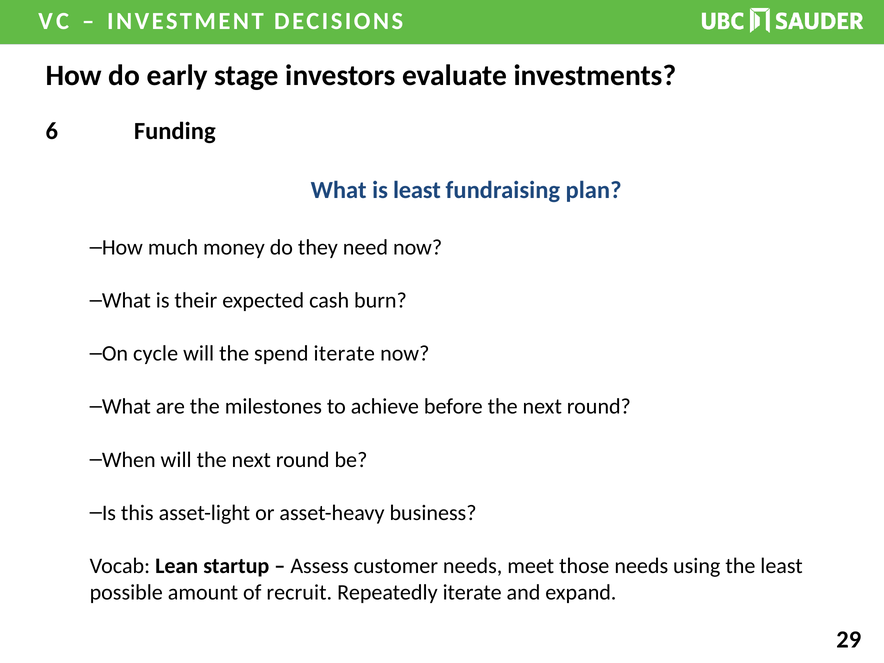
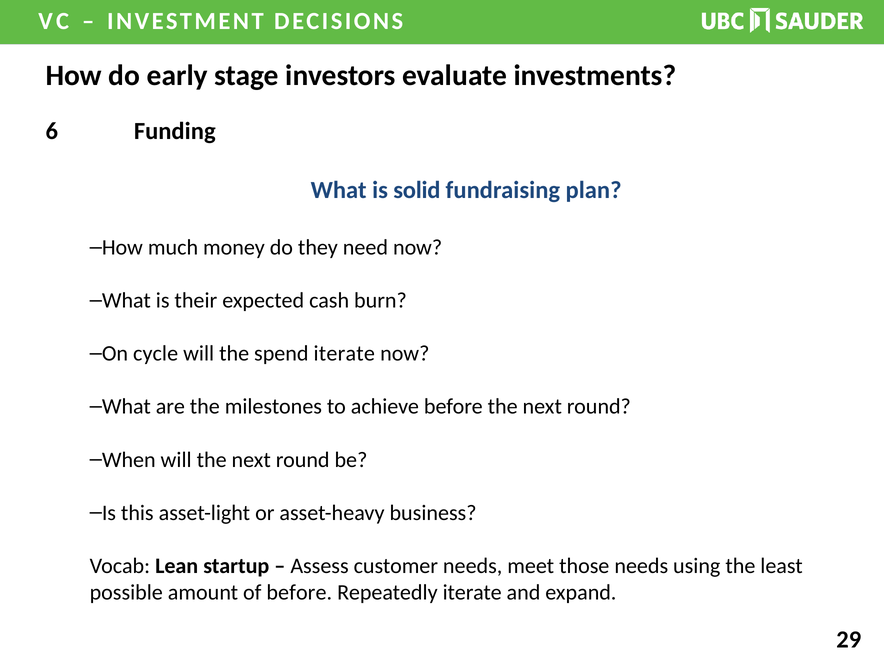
is least: least -> solid (417, 190)
of recruit: recruit -> before (299, 592)
